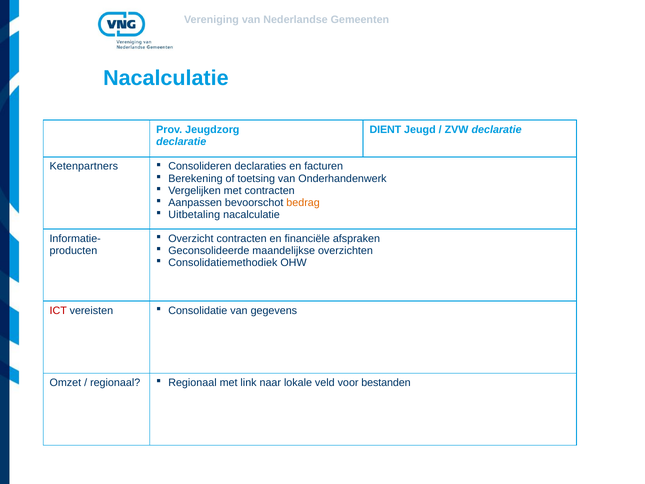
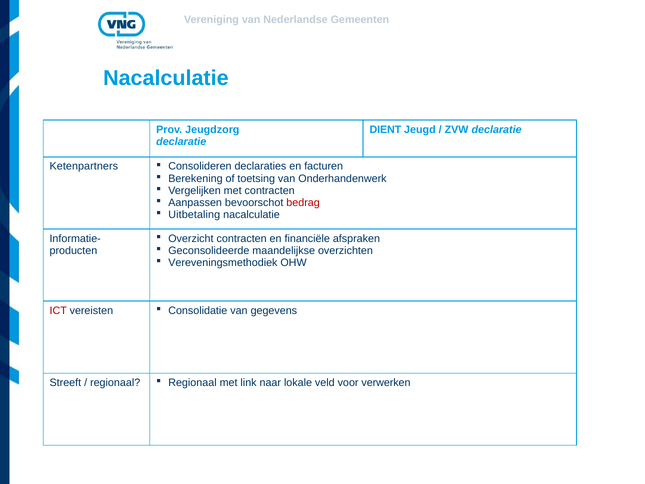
bedrag colour: orange -> red (303, 202)
Consolidatiemethodiek: Consolidatiemethodiek -> Vereveningsmethodiek (223, 262)
Omzet: Omzet -> Streeft (65, 382)
bestanden: bestanden -> verwerken (386, 382)
